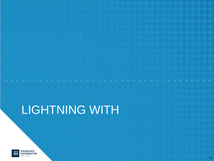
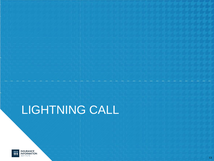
WITH: WITH -> CALL (104, 110)
